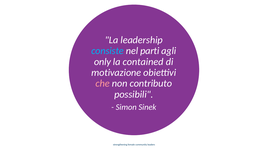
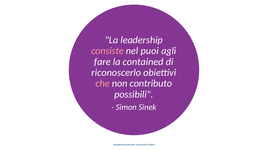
consiste colour: light blue -> pink (107, 51)
parti: parti -> puoi (150, 51)
only: only -> fare (102, 62)
motivazione: motivazione -> riconoscerlo (116, 72)
